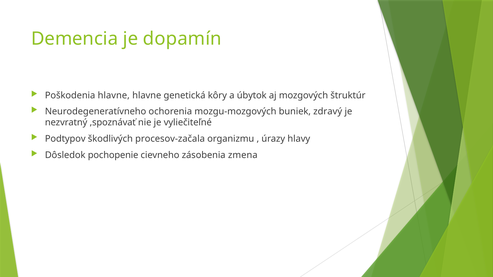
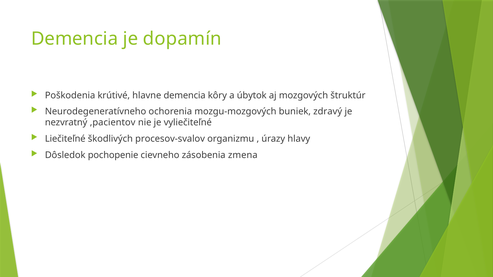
Poškodenia hlavne: hlavne -> krútivé (114, 95)
hlavne genetická: genetická -> demencia (185, 95)
,spoznávať: ,spoznávať -> ,pacientov (113, 123)
Podtypov: Podtypov -> Liečiteľné (65, 139)
procesov-začala: procesov-začala -> procesov-svalov (170, 139)
